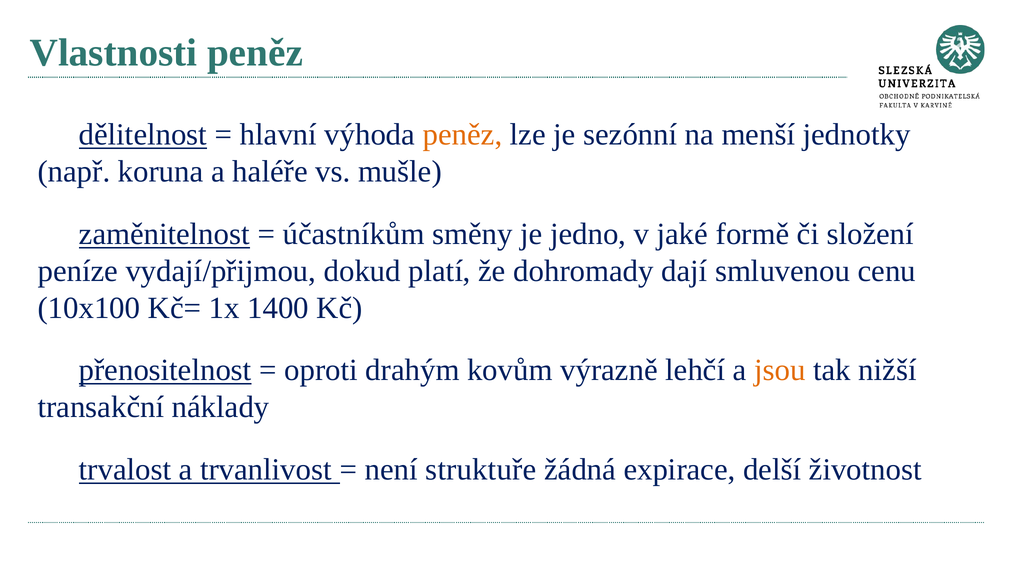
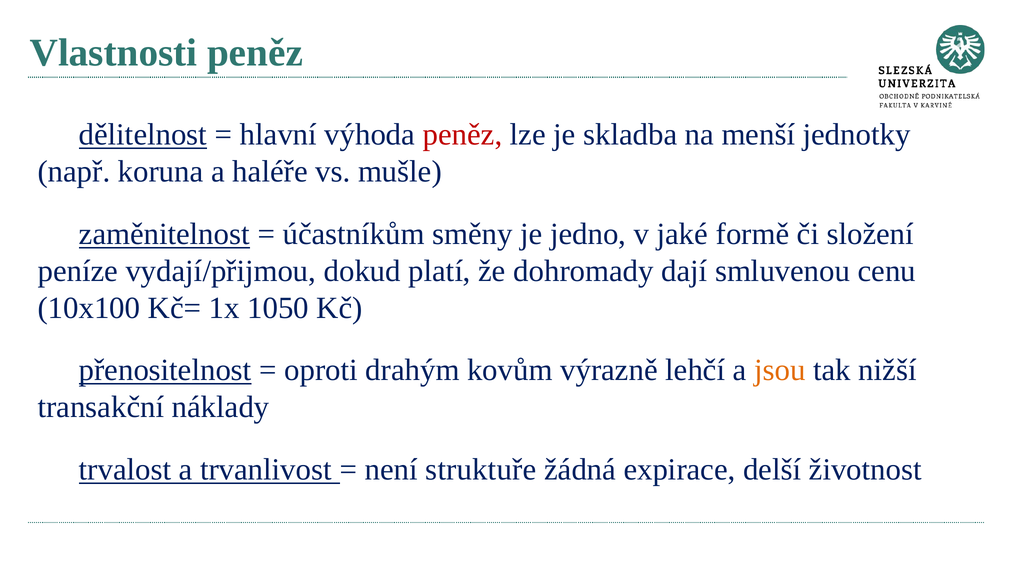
peněz colour: orange -> red (463, 135)
sezónní: sezónní -> skladba (630, 135)
1400: 1400 -> 1050 (278, 308)
